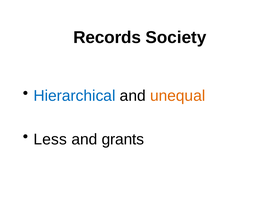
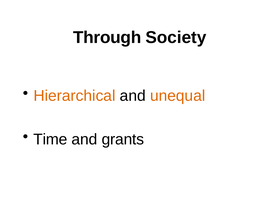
Records: Records -> Through (107, 37)
Hierarchical colour: blue -> orange (74, 96)
Less: Less -> Time (50, 139)
